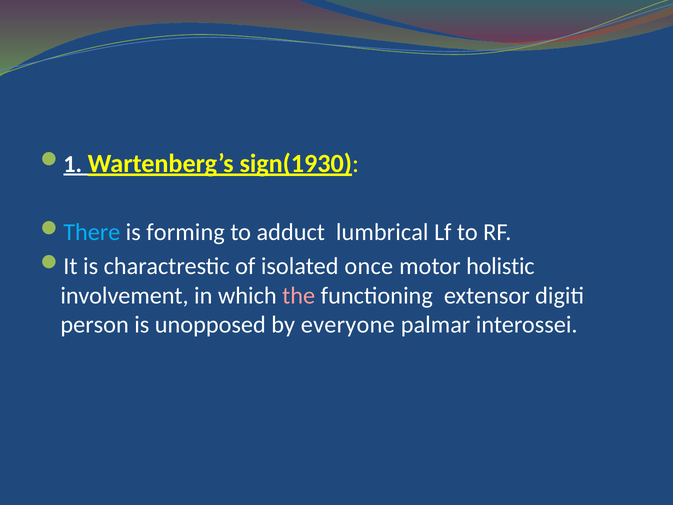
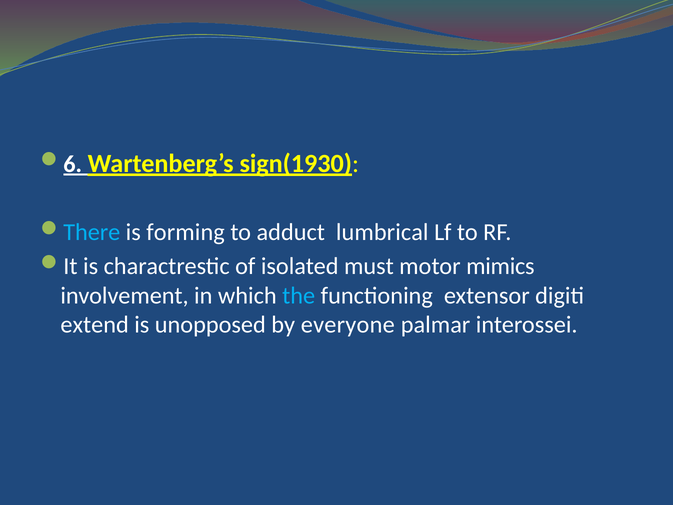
1: 1 -> 6 (73, 164)
once: once -> must (369, 266)
holistic: holistic -> mimics (500, 266)
the colour: pink -> light blue (299, 295)
person: person -> extend (95, 325)
